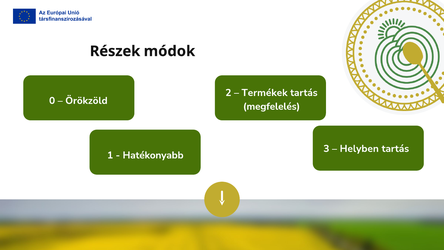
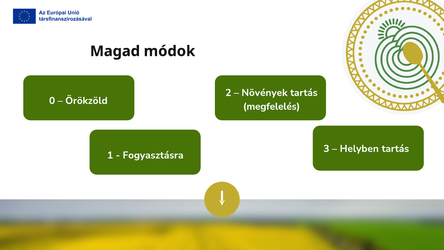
Részek: Részek -> Magad (115, 51)
Termékek: Termékek -> Növények (265, 93)
Hatékonyabb: Hatékonyabb -> Fogyasztásra (153, 155)
